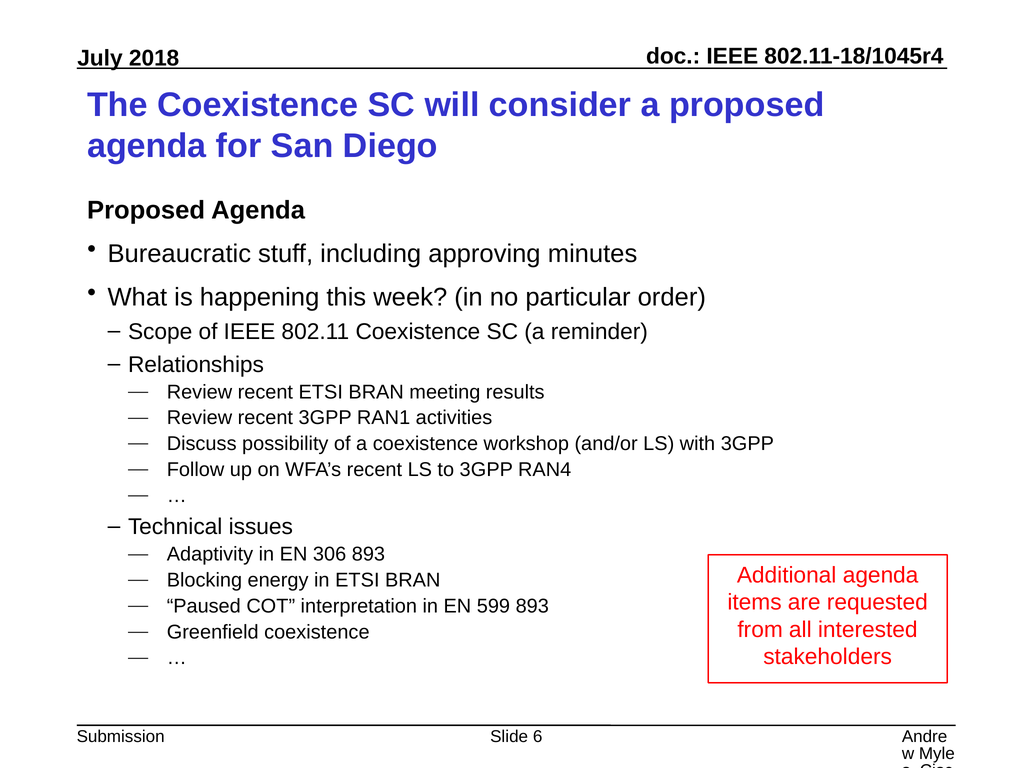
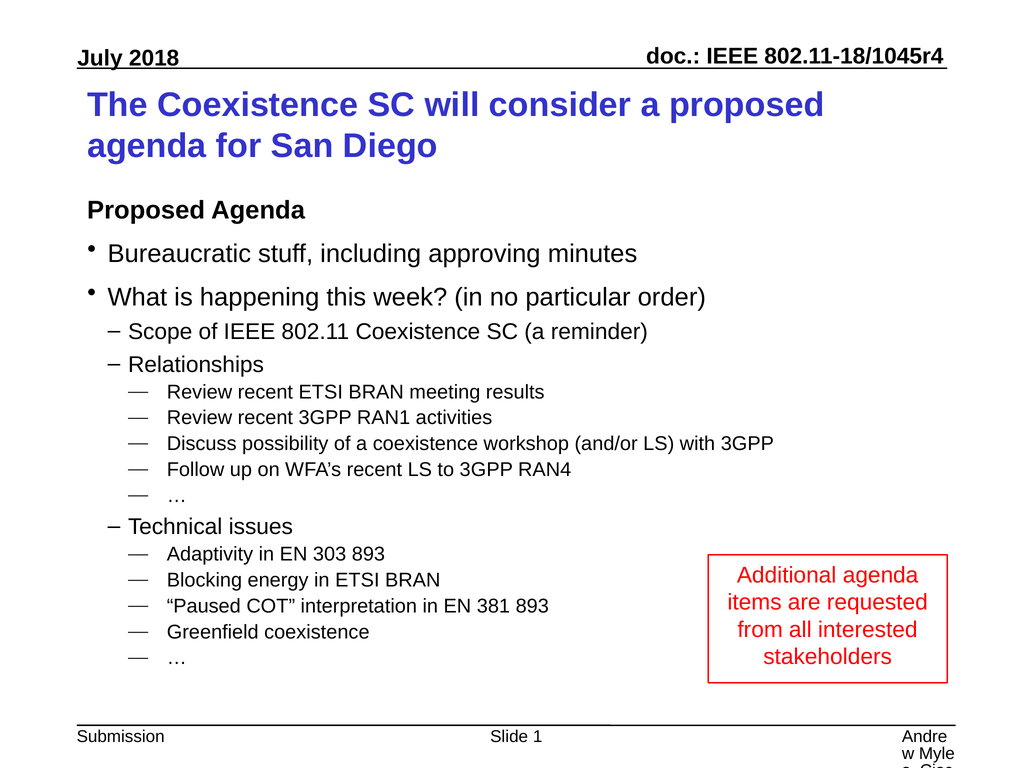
306: 306 -> 303 (330, 554)
599: 599 -> 381 (493, 606)
6: 6 -> 1 (538, 737)
